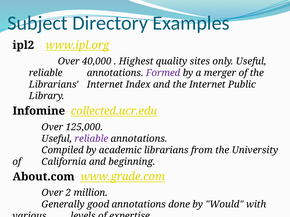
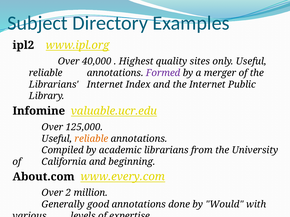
collected.ucr.edu: collected.ucr.edu -> valuable.ucr.edu (114, 111)
reliable colour: purple -> orange (91, 139)
www.grade.com: www.grade.com -> www.every.com (123, 177)
